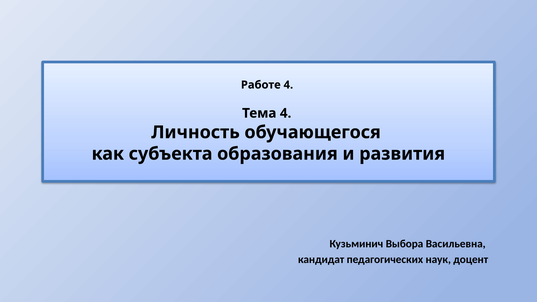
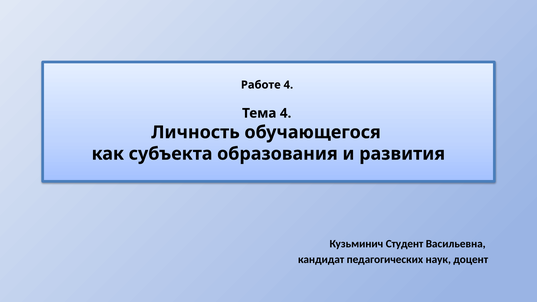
Выбора: Выбора -> Студент (405, 244)
